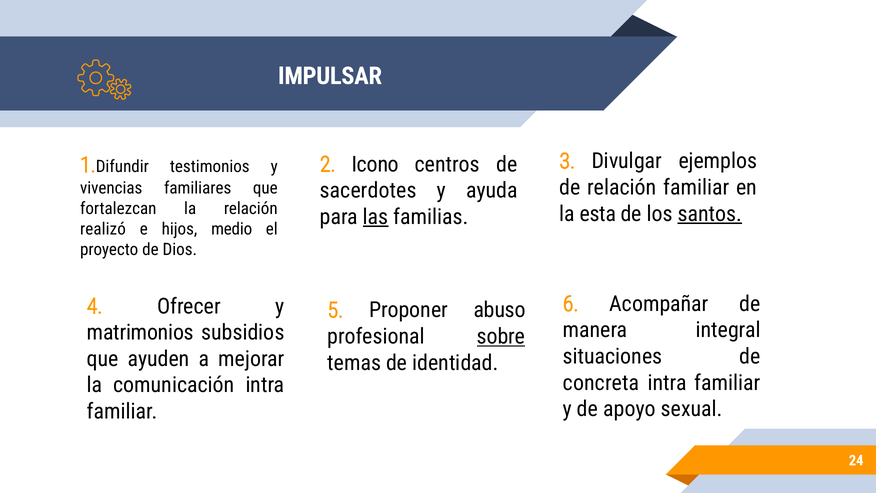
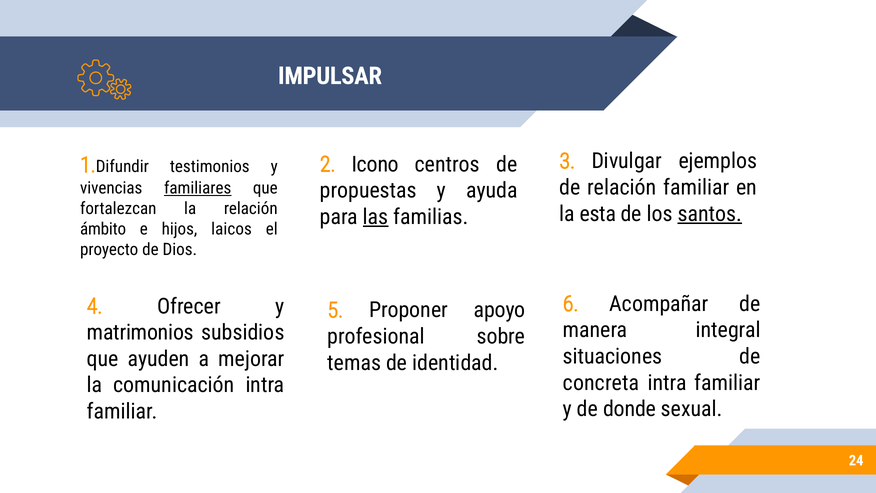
familiares underline: none -> present (198, 188)
sacerdotes: sacerdotes -> propuestas (368, 191)
realizó: realizó -> ámbito (103, 229)
medio: medio -> laicos (232, 229)
abuso: abuso -> apoyo (500, 310)
sobre underline: present -> none (501, 336)
apoyo: apoyo -> donde (630, 409)
